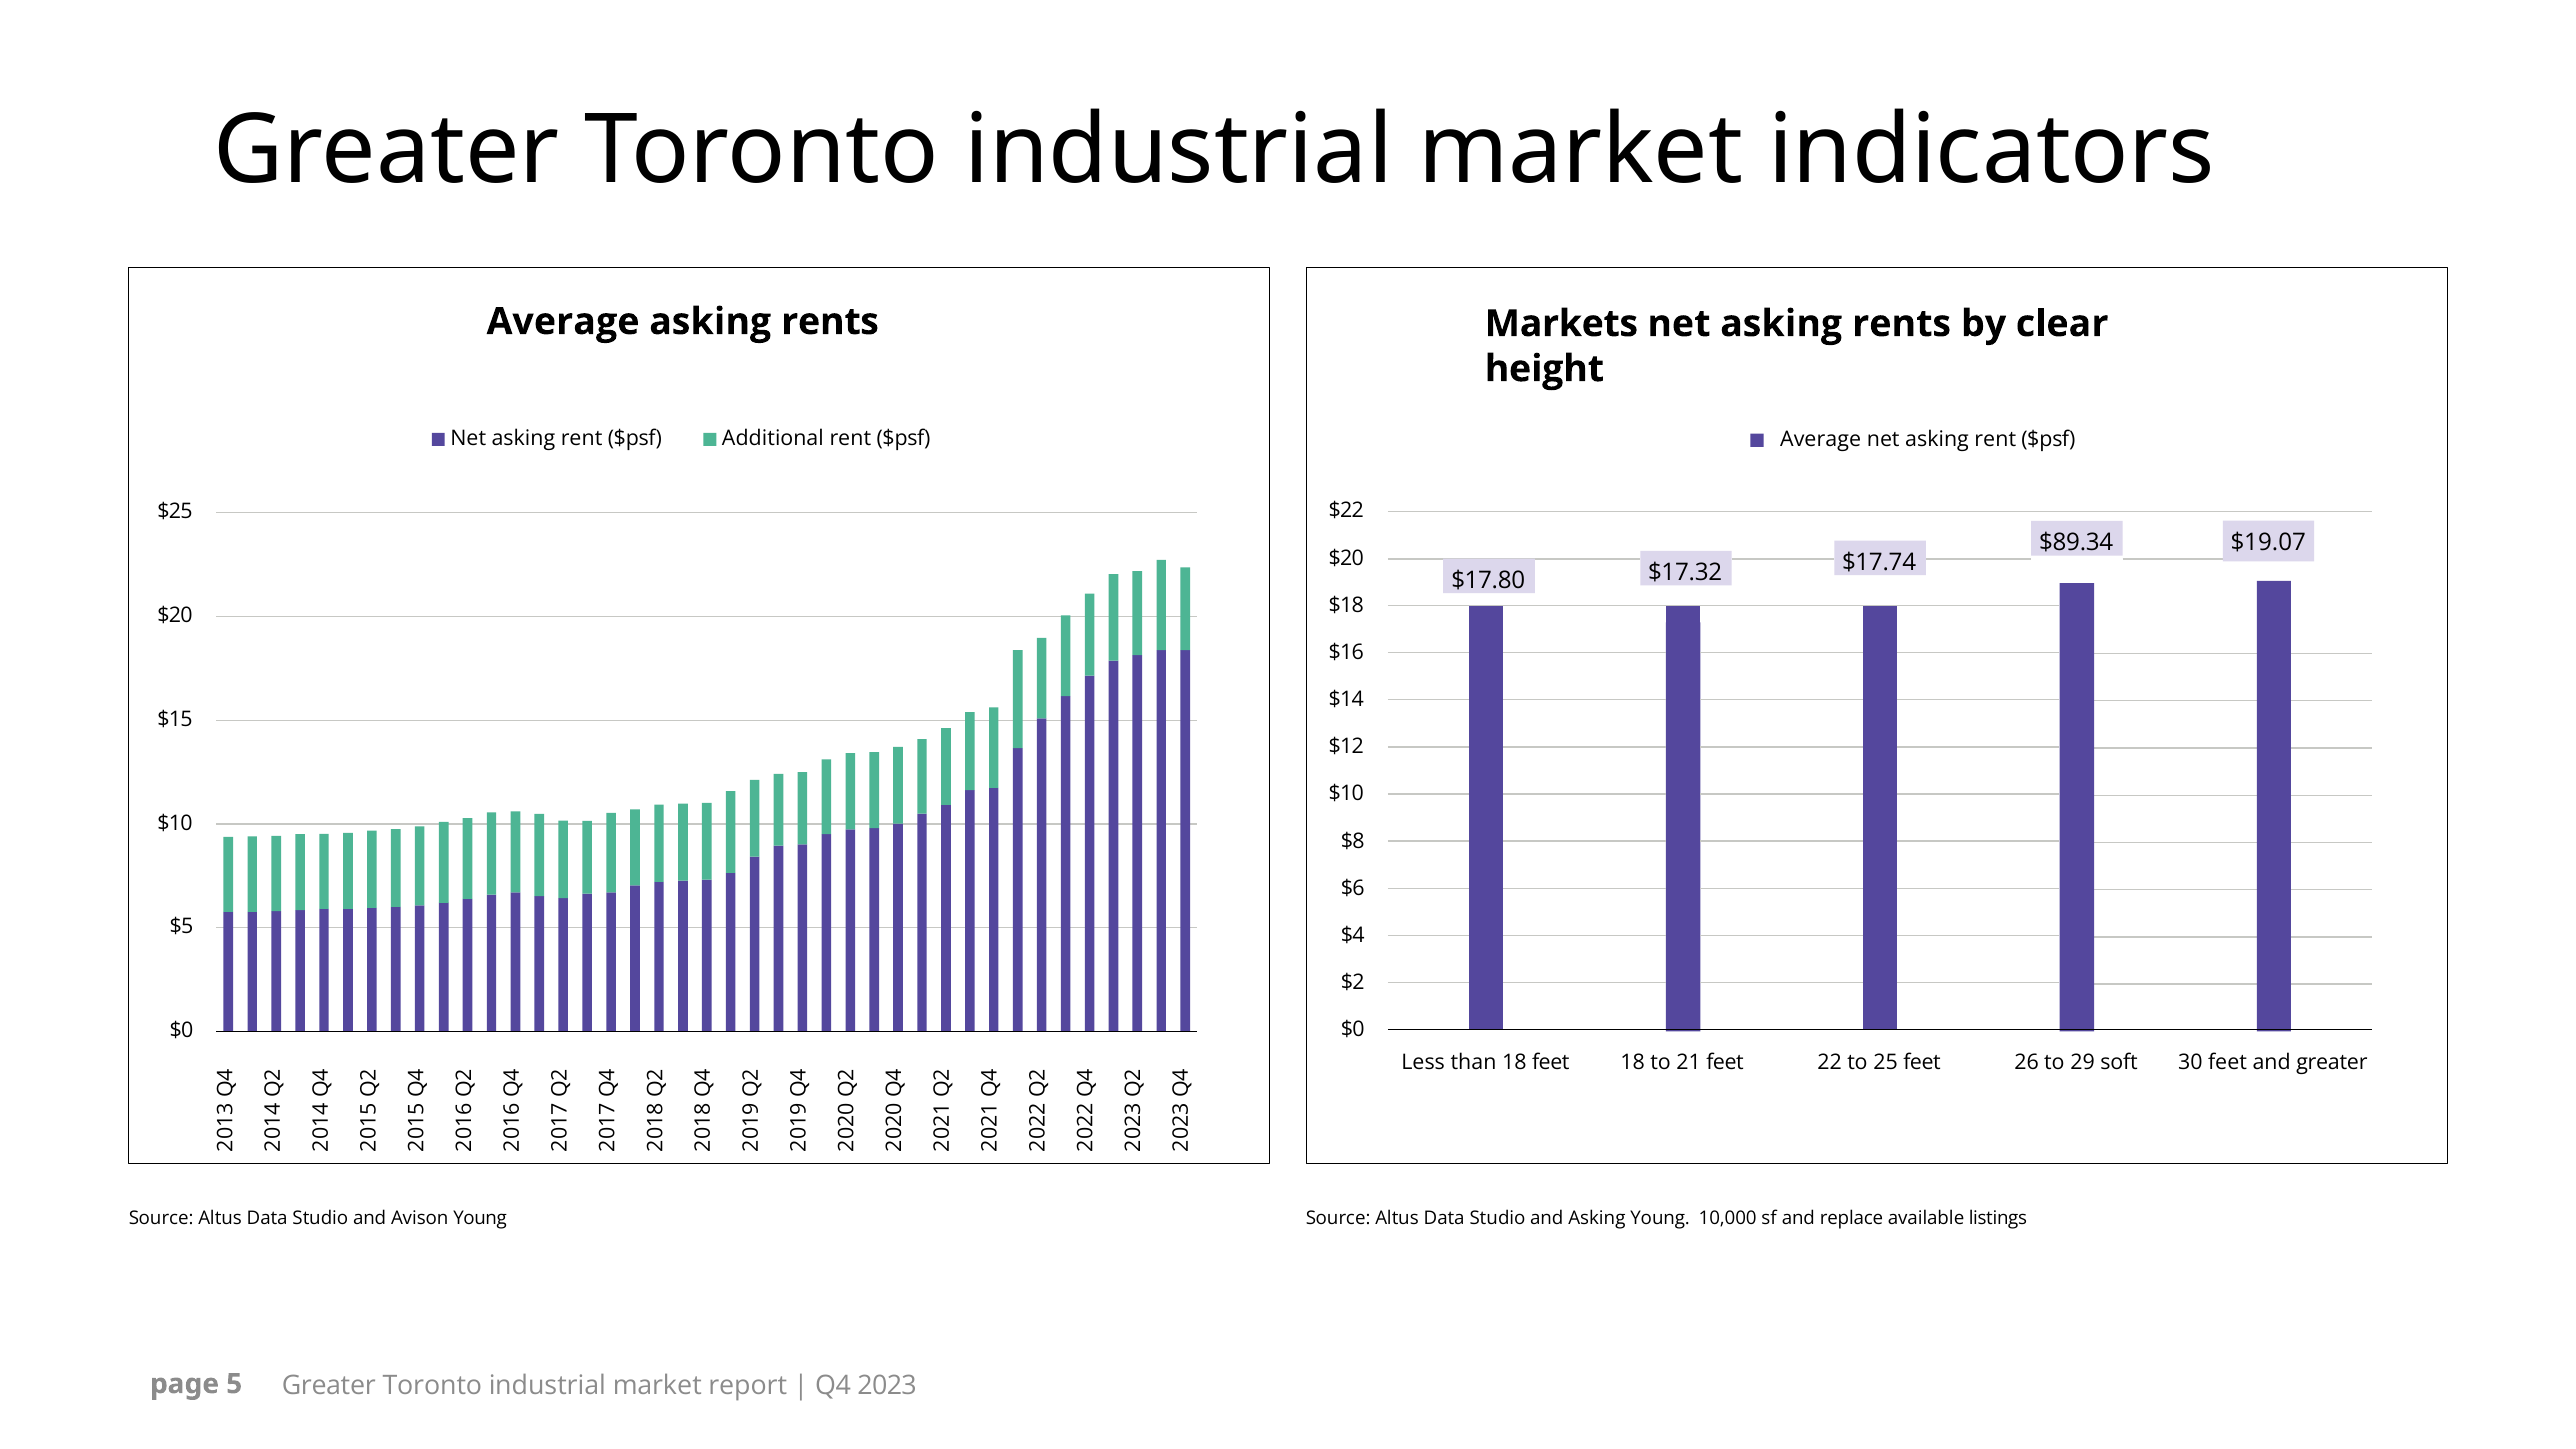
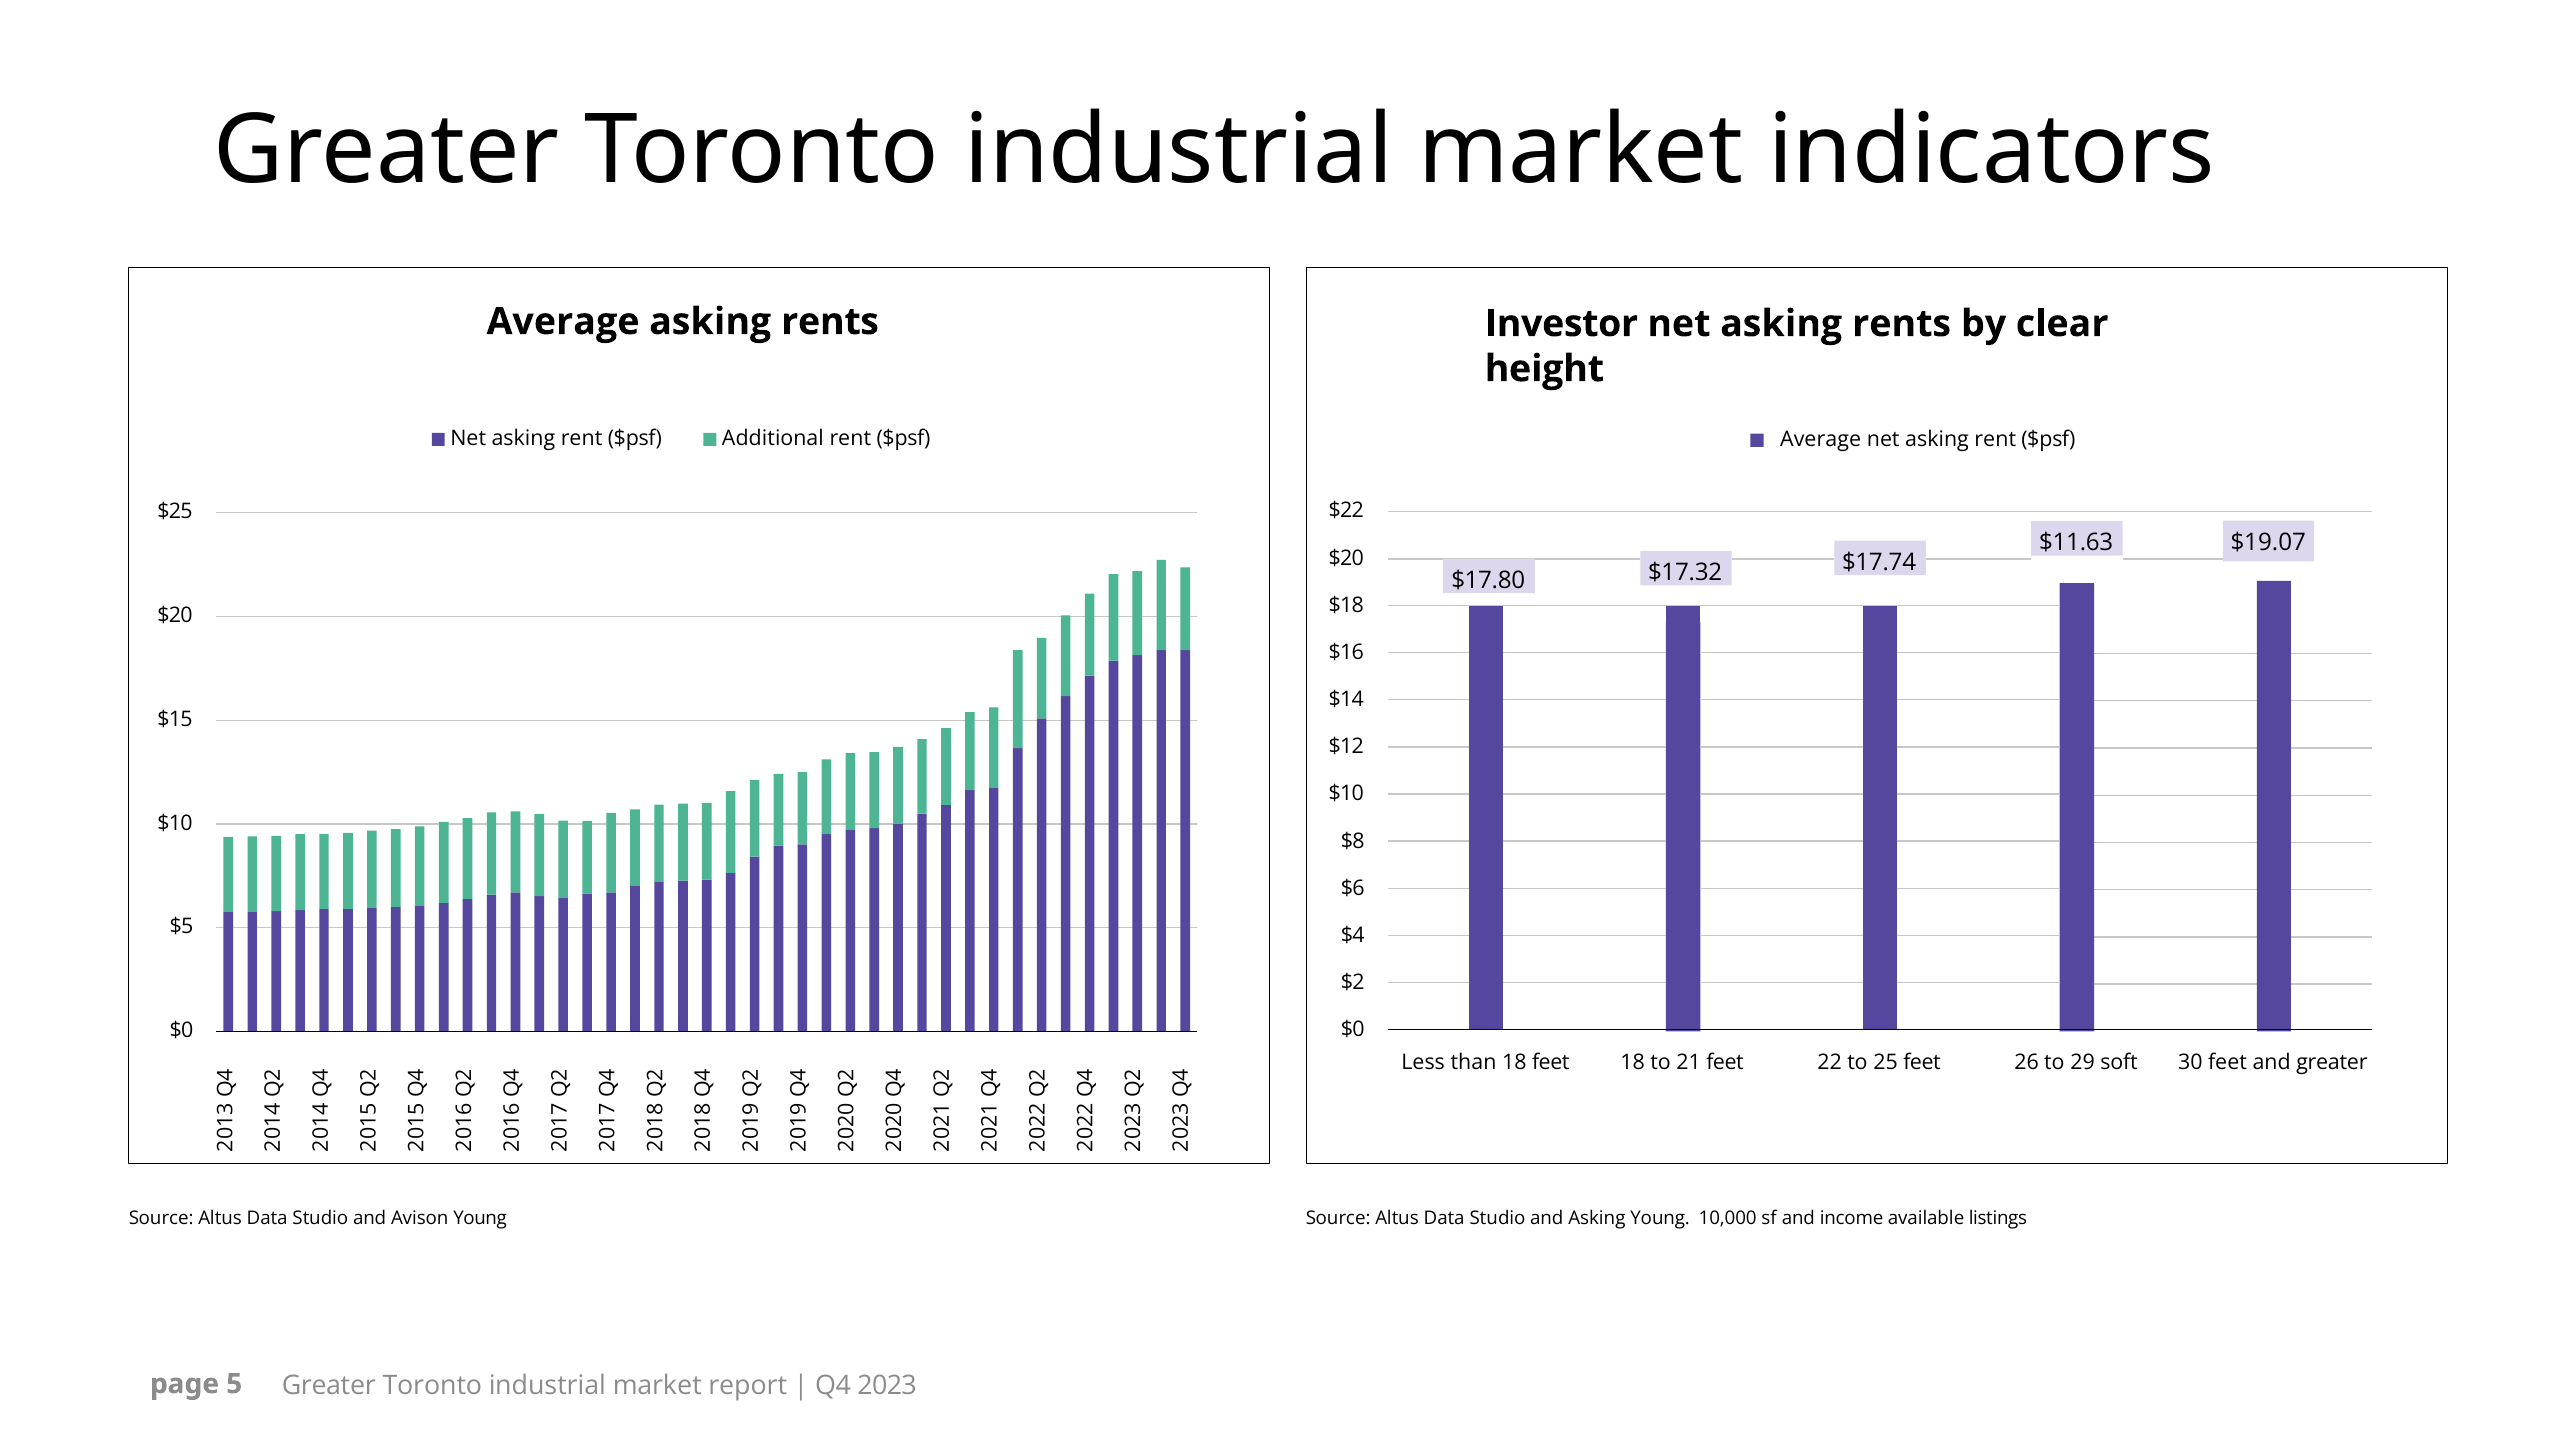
Markets: Markets -> Investor (1561, 324)
$89.34: $89.34 -> $11.63 (2076, 543)
replace: replace -> income (1852, 1218)
